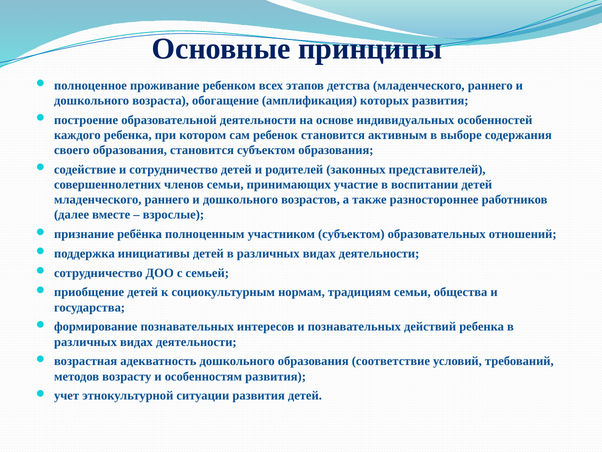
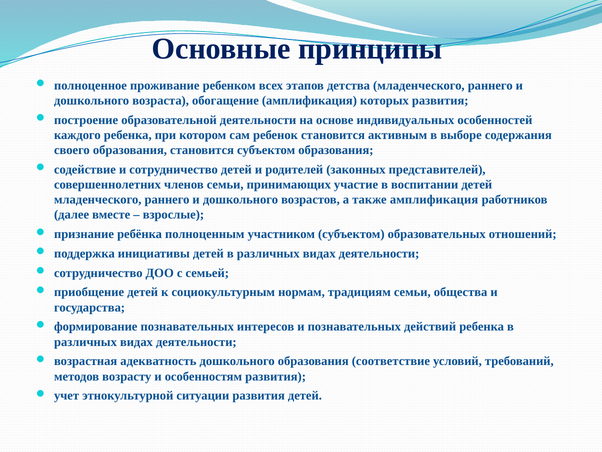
также разностороннее: разностороннее -> амплификация (434, 199)
